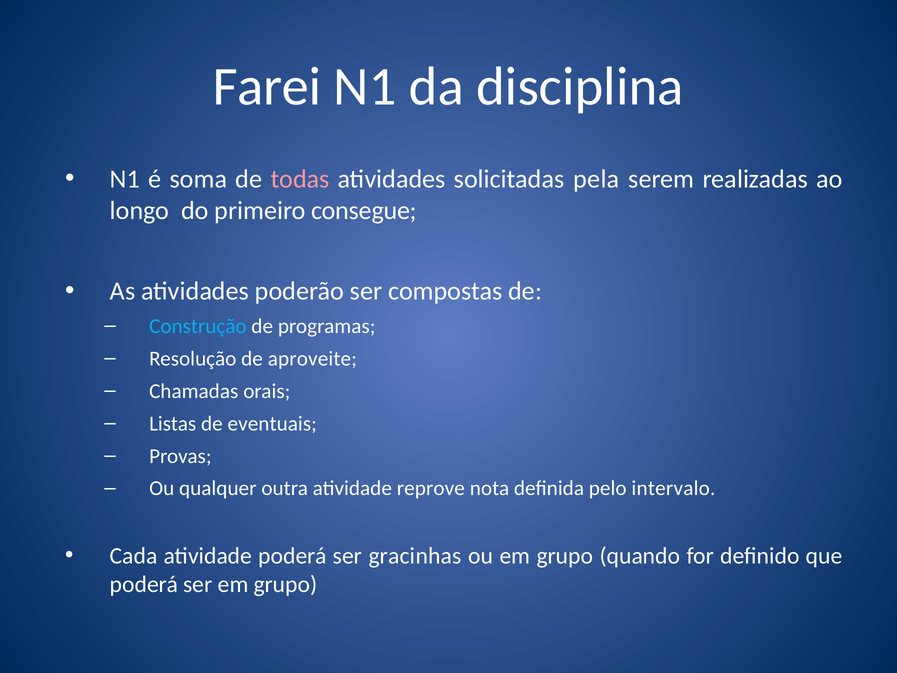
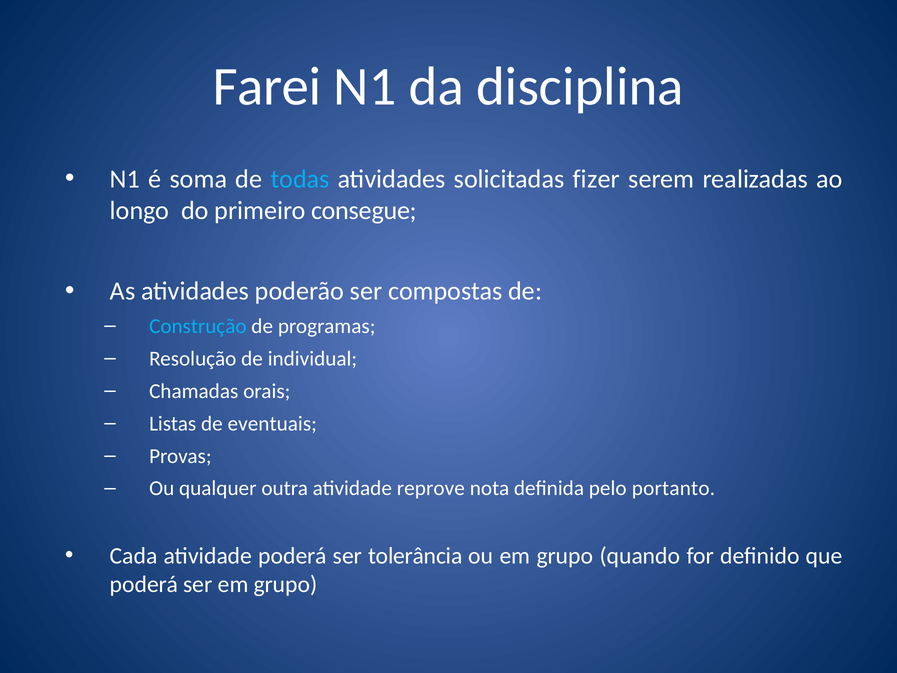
todas colour: pink -> light blue (300, 179)
pela: pela -> fizer (596, 179)
aproveite: aproveite -> individual (312, 359)
intervalo: intervalo -> portanto (673, 488)
gracinhas: gracinhas -> tolerância (415, 556)
